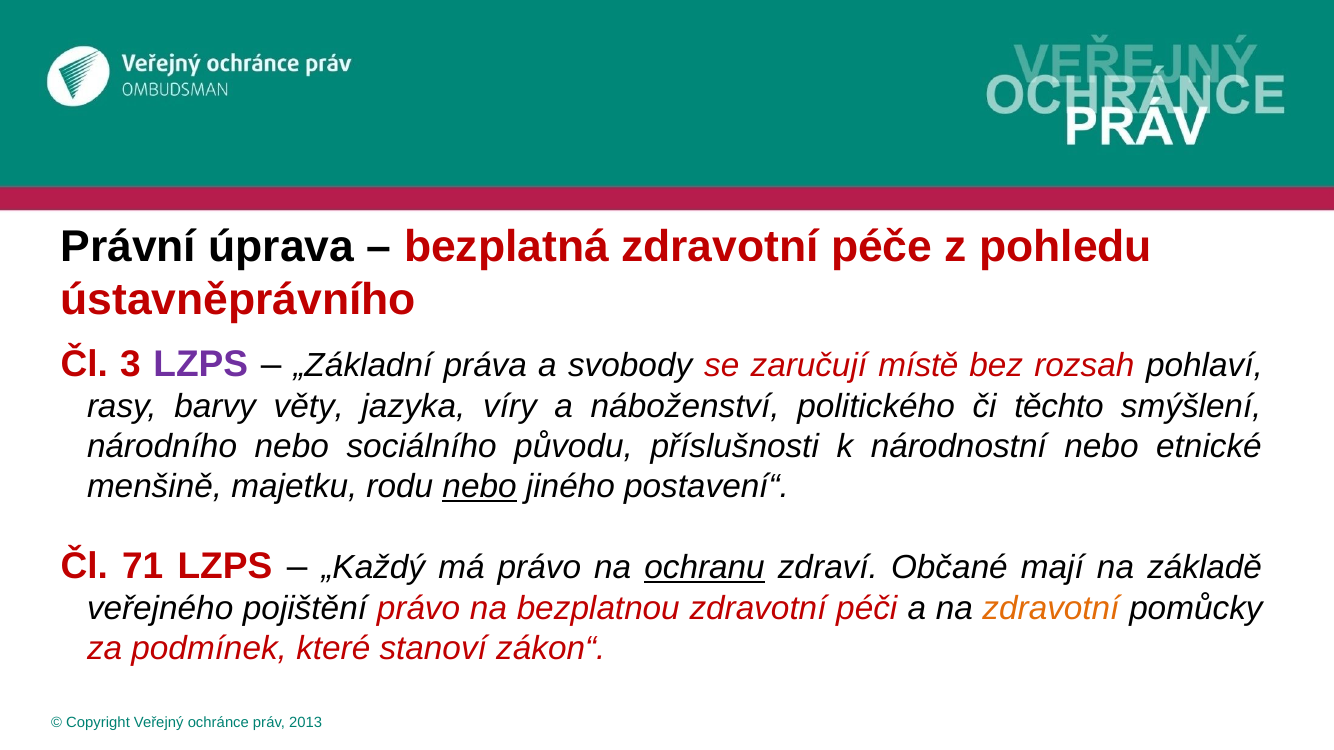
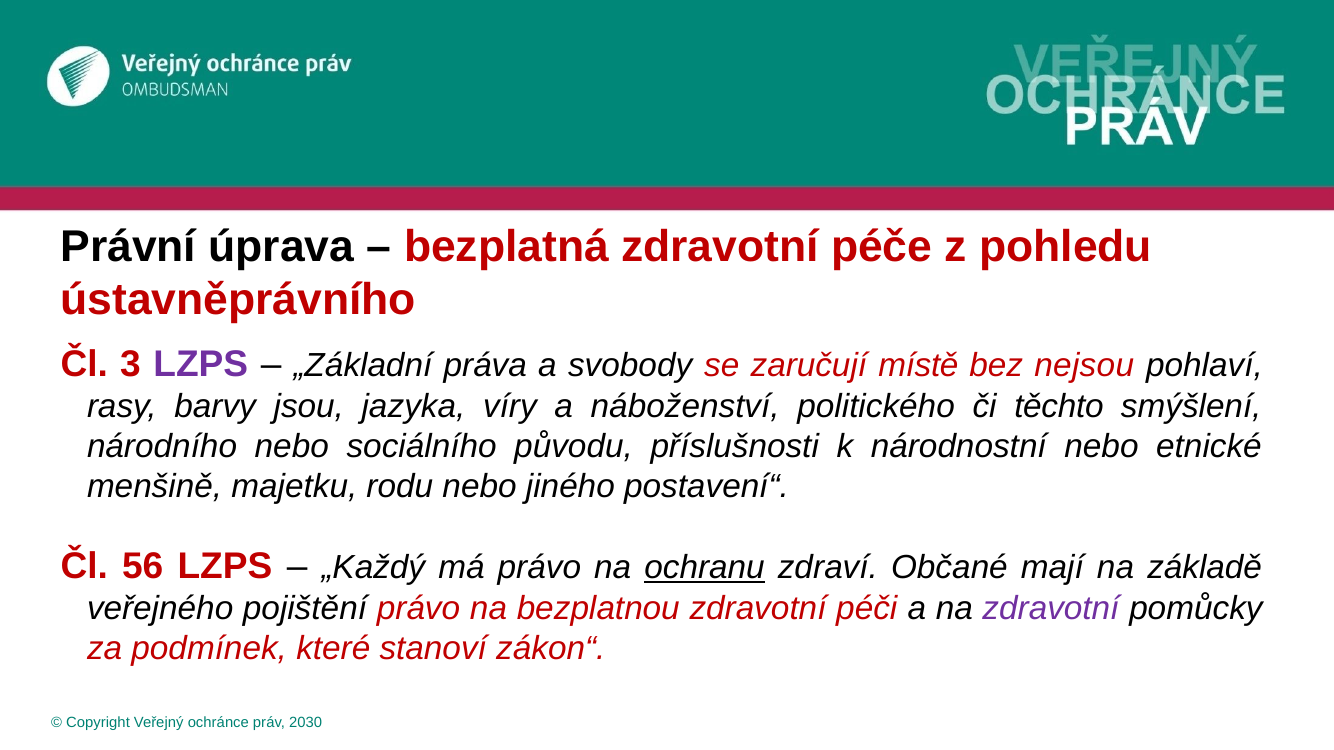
rozsah: rozsah -> nejsou (1084, 366)
věty: věty -> jsou (309, 407)
nebo underline: present -> none (480, 487)
71: 71 -> 56 (143, 566)
zdravotní colour: orange -> purple (1051, 608)
2013: 2013 -> 2030 (306, 723)
